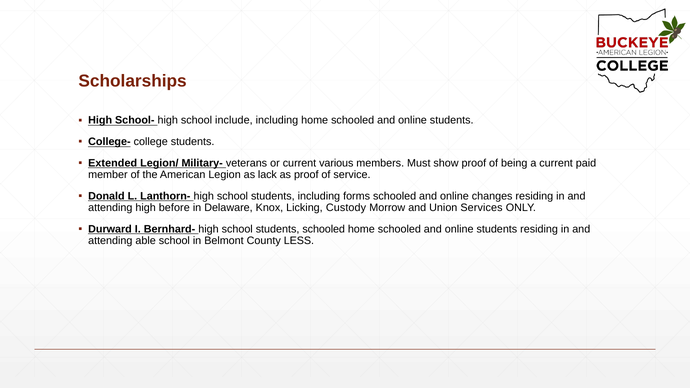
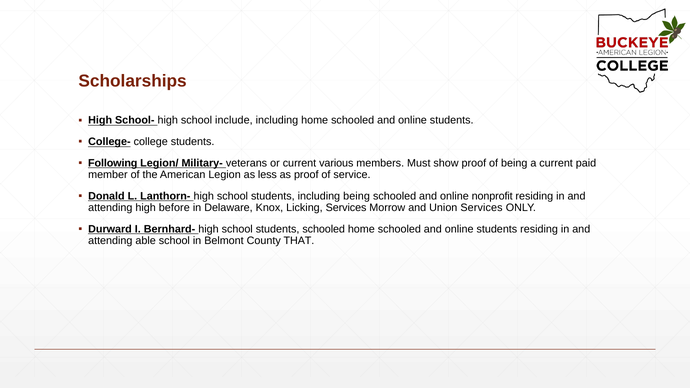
Extended: Extended -> Following (113, 163)
lack: lack -> less (267, 175)
including forms: forms -> being (357, 196)
changes: changes -> nonprofit (492, 196)
Licking Custody: Custody -> Services (346, 208)
LESS: LESS -> THAT (299, 241)
